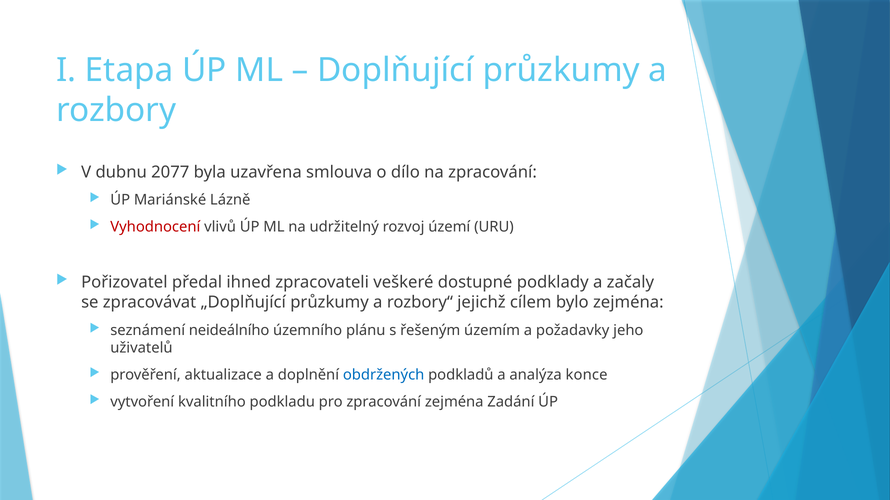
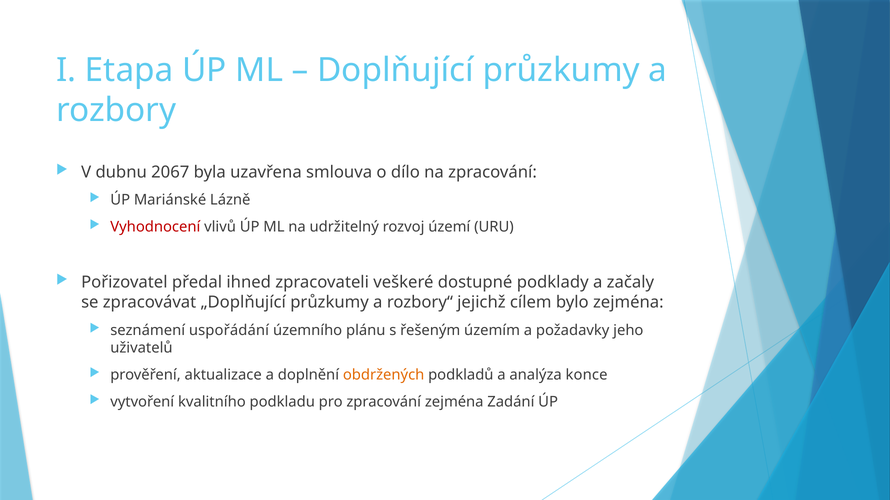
2077: 2077 -> 2067 (170, 172)
neideálního: neideálního -> uspořádání (229, 331)
obdržených colour: blue -> orange (384, 376)
